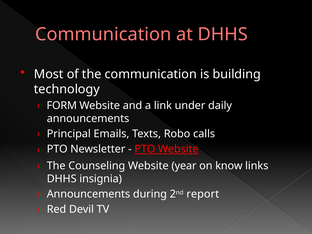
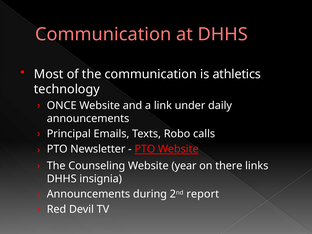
building: building -> athletics (237, 74)
FORM: FORM -> ONCE (62, 105)
know: know -> there (229, 166)
